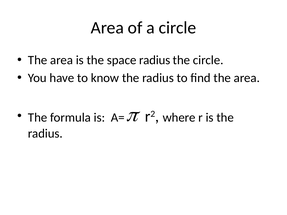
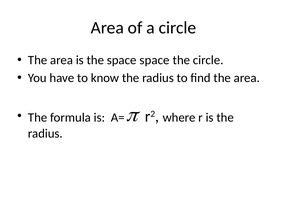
space radius: radius -> space (155, 60)
